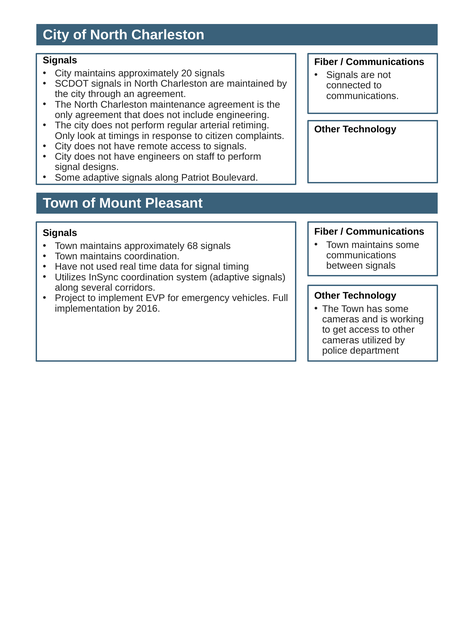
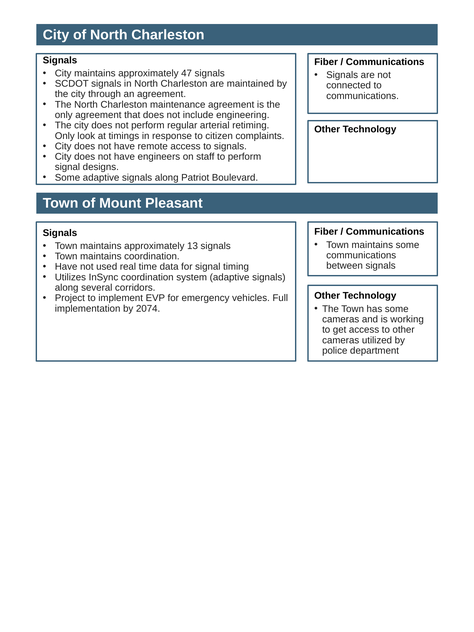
20: 20 -> 47 (187, 73)
68: 68 -> 13 (192, 246)
2016: 2016 -> 2074 (148, 309)
